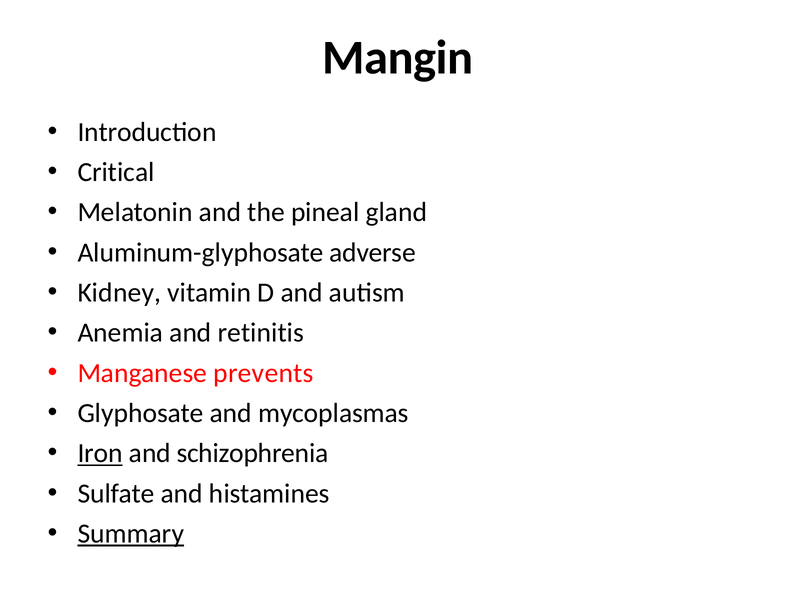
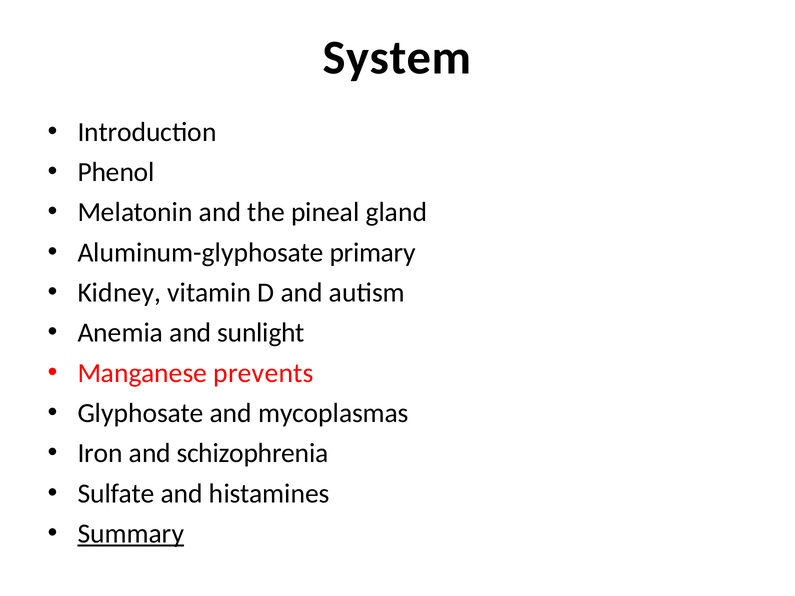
Mangin: Mangin -> System (397, 58)
Critical: Critical -> Phenol (116, 172)
adverse: adverse -> primary (373, 253)
retinitis: retinitis -> sunlight (261, 333)
Iron underline: present -> none (100, 454)
